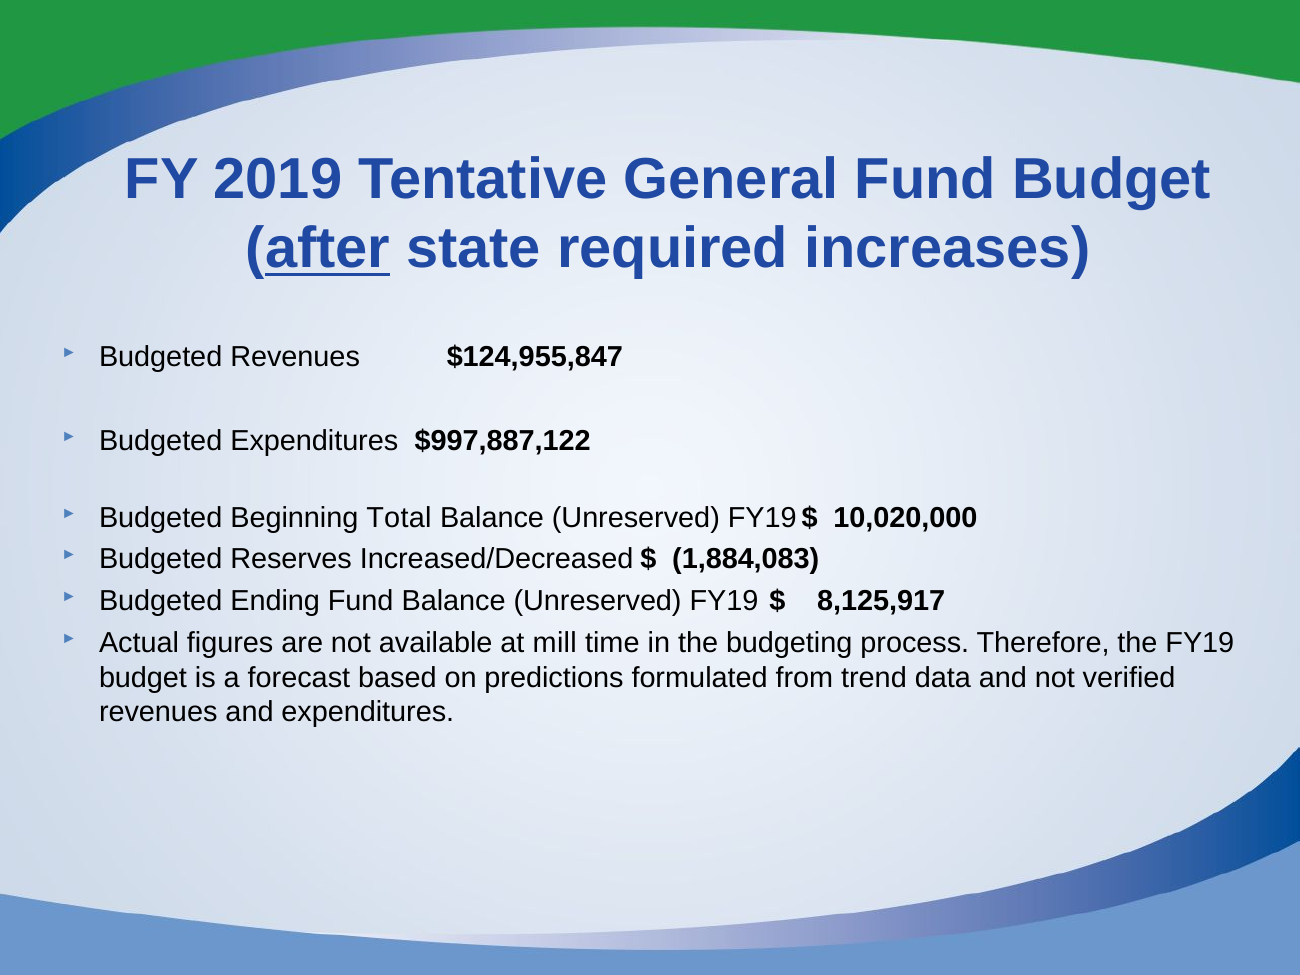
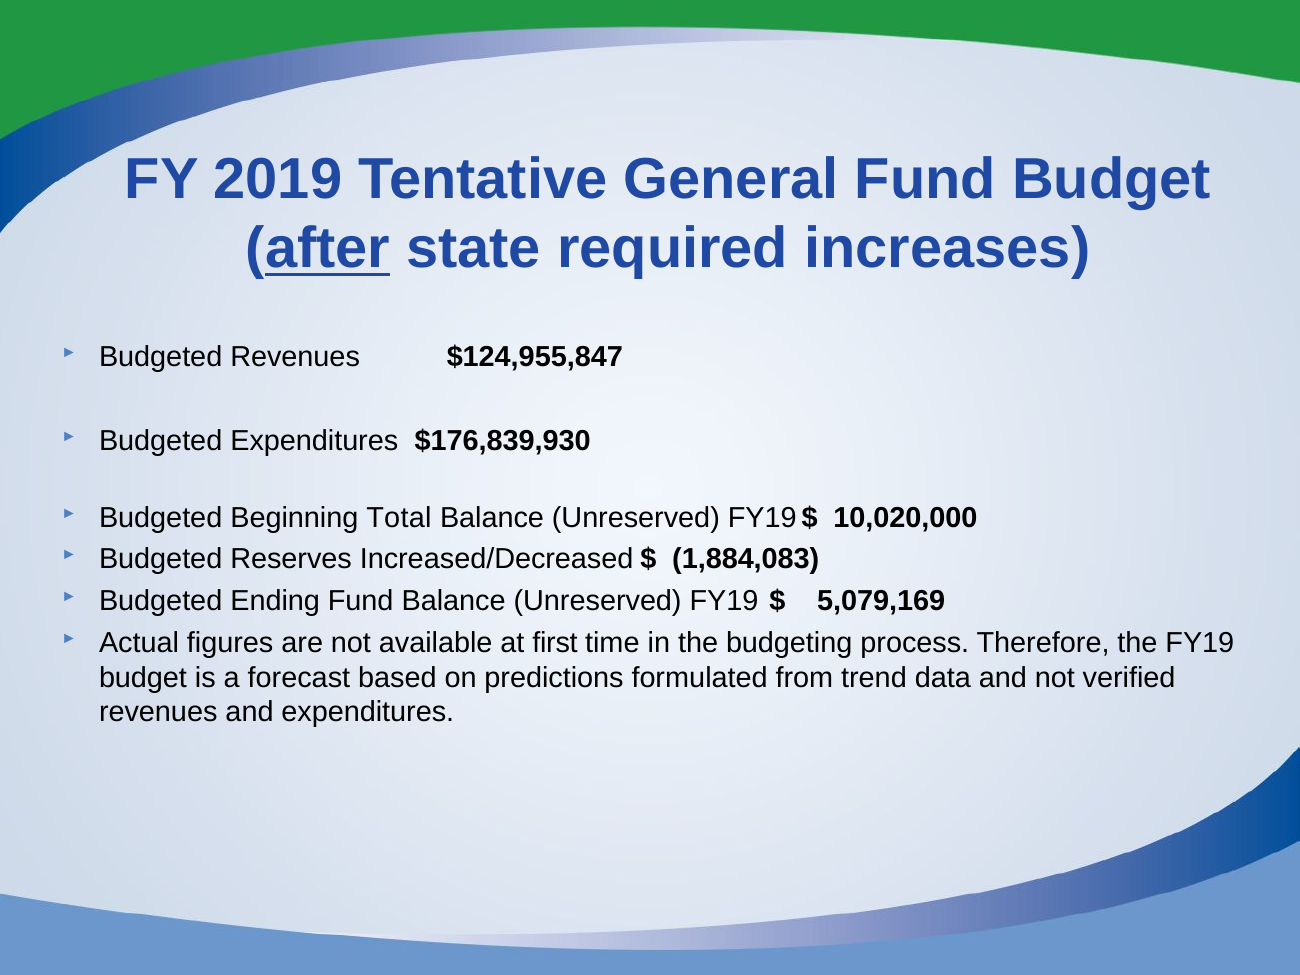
$997,887,122: $997,887,122 -> $176,839,930 (503, 441)
8,125,917: 8,125,917 -> 5,079,169 (881, 601)
mill: mill -> first (555, 643)
